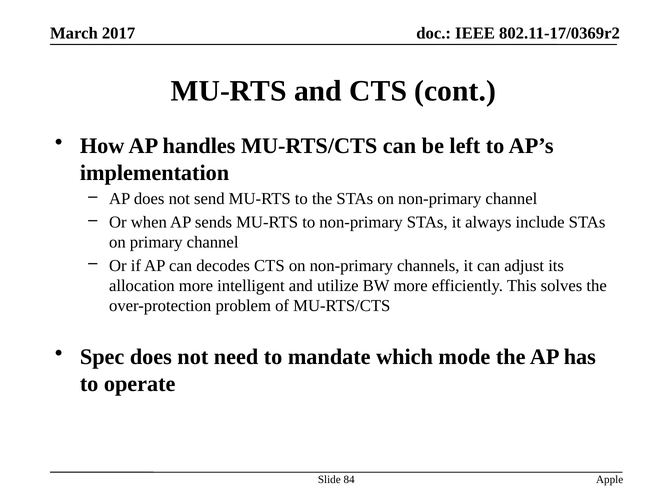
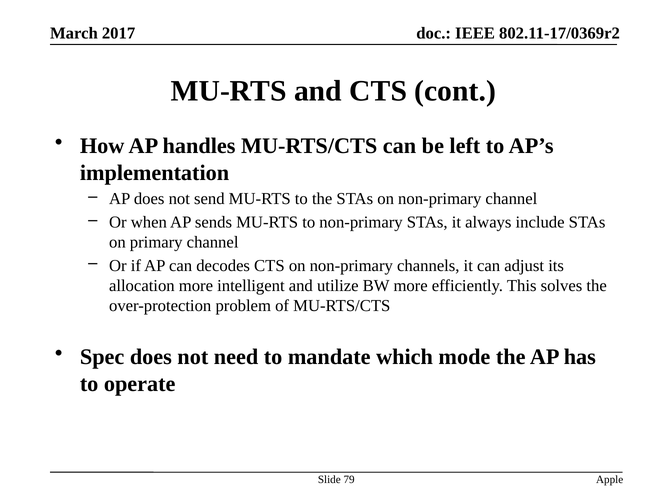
84: 84 -> 79 (349, 480)
